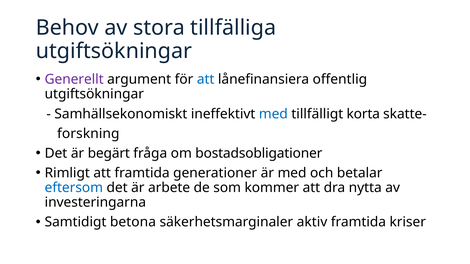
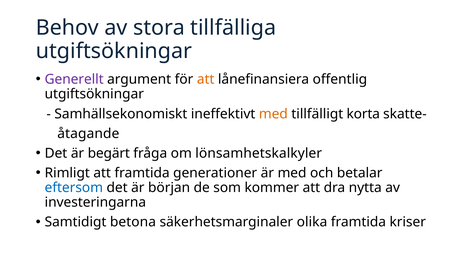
att colour: blue -> orange (206, 79)
med colour: blue -> orange (273, 114)
forskning: forskning -> åtagande (88, 134)
bostadsobligationer: bostadsobligationer -> lönsamhetskalkyler (259, 153)
arbete: arbete -> början (169, 188)
aktiv: aktiv -> olika (312, 222)
